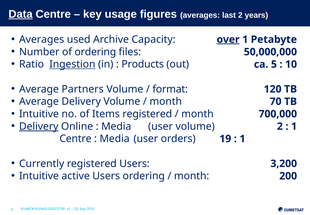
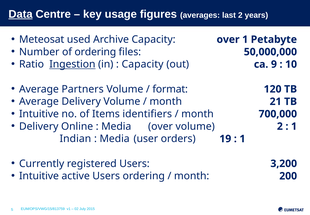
Averages: Averages -> Meteosat (42, 39)
over underline: present -> none (228, 39)
Products: Products -> Capacity (143, 64)
ca 5: 5 -> 9 (274, 64)
70: 70 -> 21 (276, 101)
Items registered: registered -> identifiers (147, 114)
Delivery underline: present -> none (39, 126)
user: user -> over (160, 126)
Centre: Centre -> Indian (75, 139)
